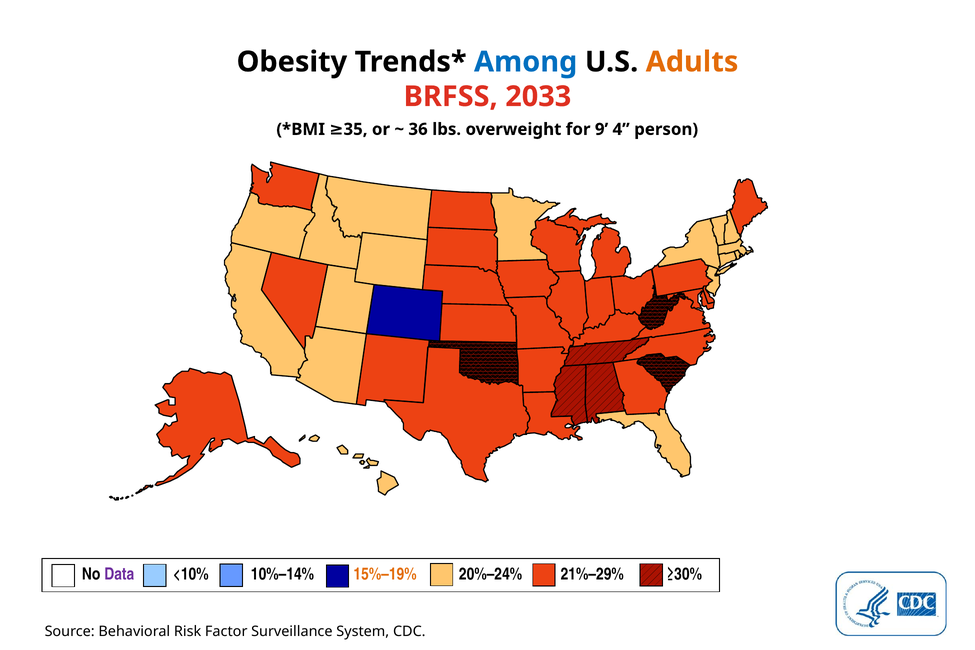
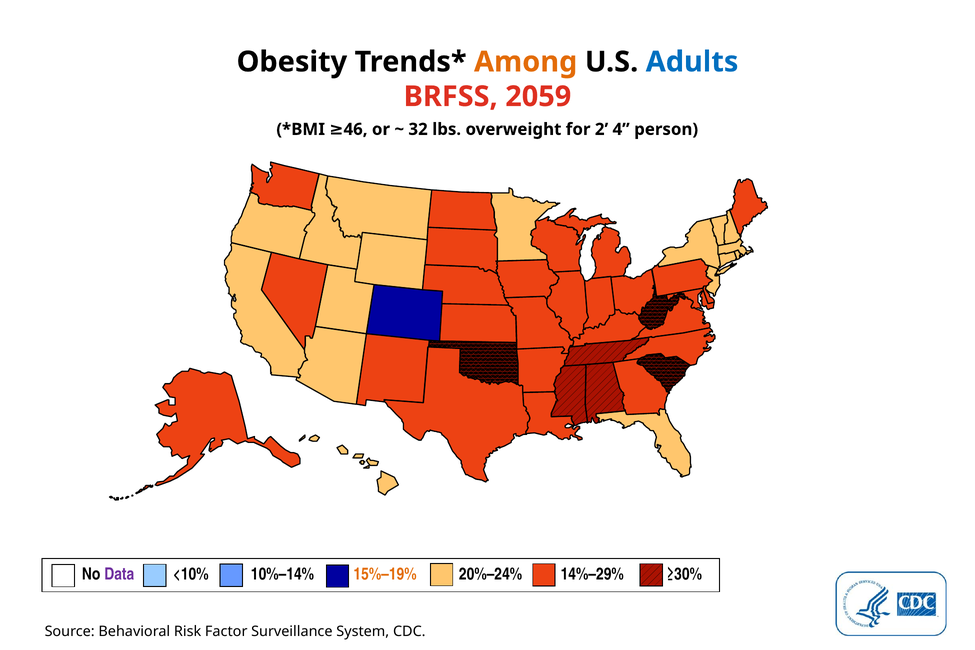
Among colour: blue -> orange (526, 62)
Adults colour: orange -> blue (692, 62)
2033: 2033 -> 2059 (538, 97)
35: 35 -> 46 (356, 129)
36: 36 -> 32 (418, 129)
9: 9 -> 2 (602, 129)
21%–29%: 21%–29% -> 14%–29% (592, 574)
